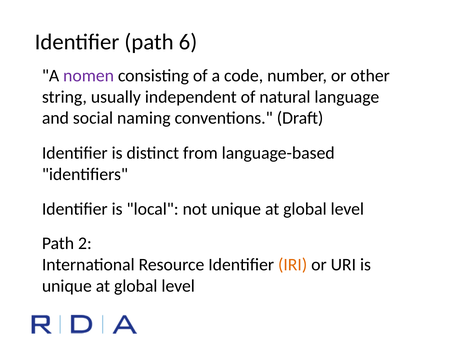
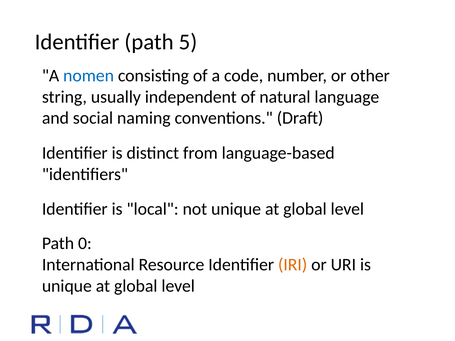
6: 6 -> 5 (188, 42)
nomen colour: purple -> blue (89, 76)
2: 2 -> 0 (85, 244)
